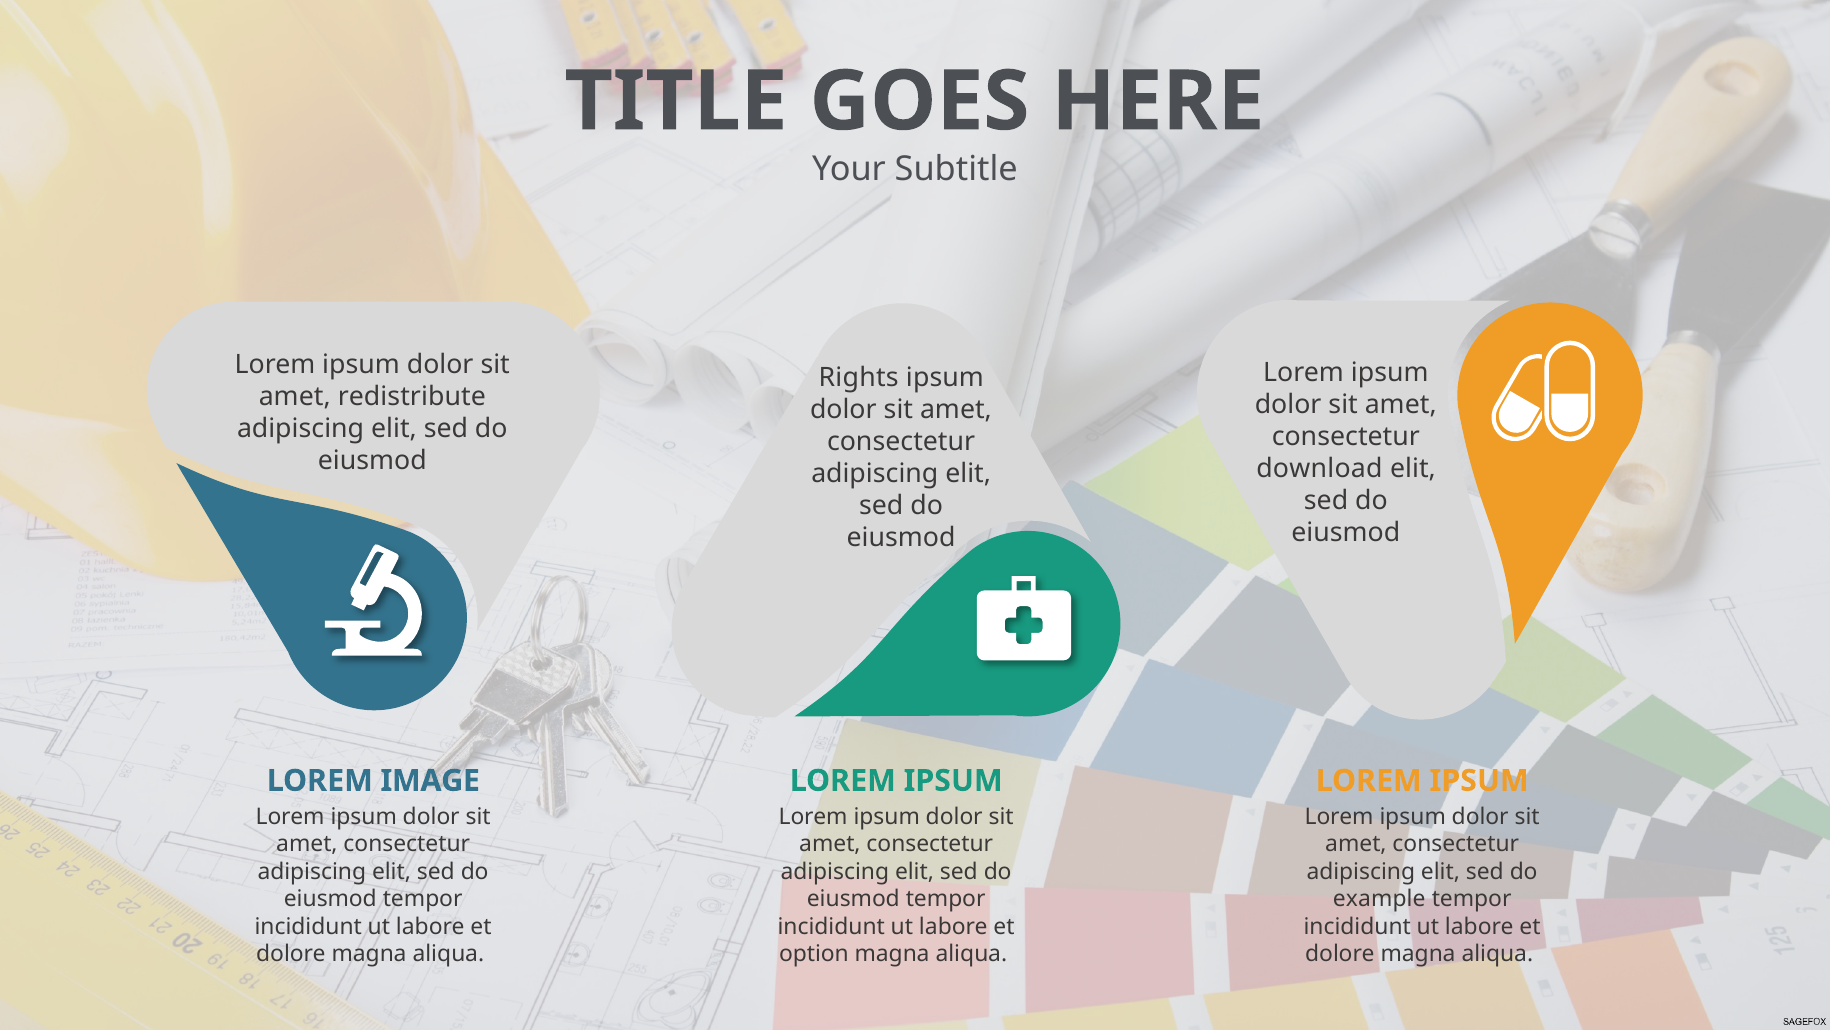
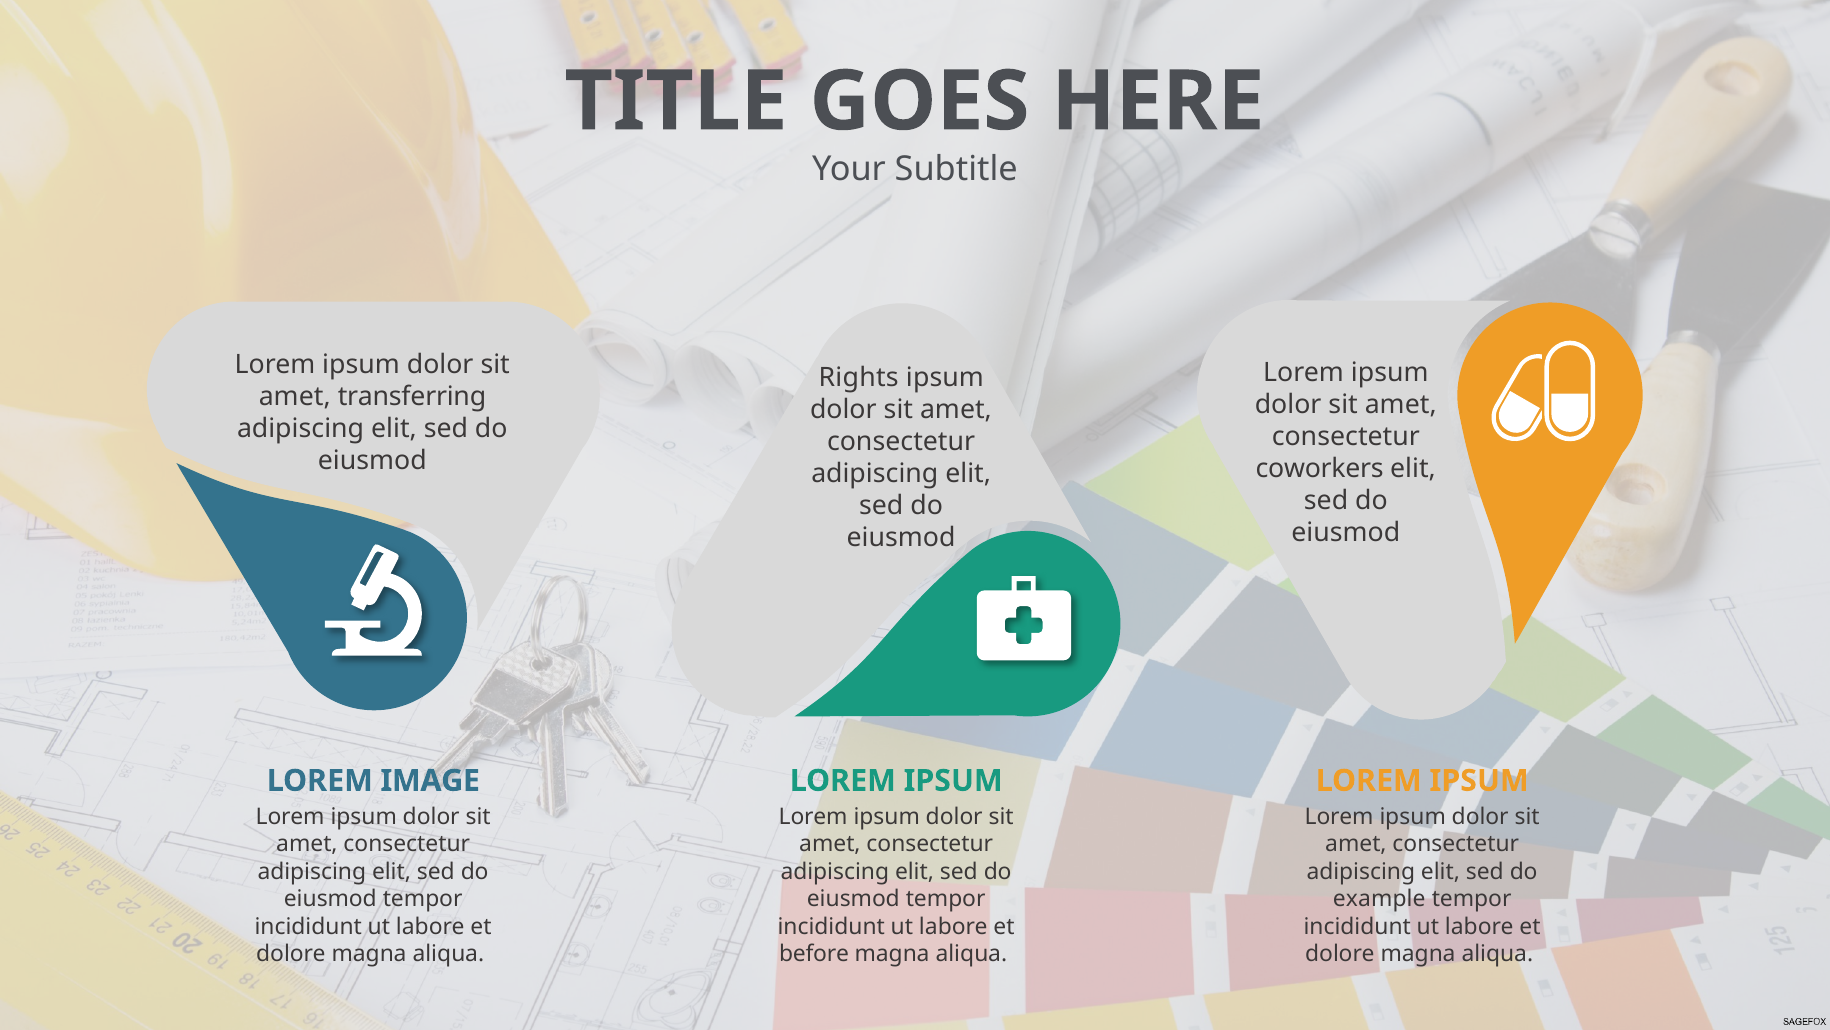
redistribute: redistribute -> transferring (412, 396)
download: download -> coworkers (1320, 468)
option: option -> before (814, 954)
